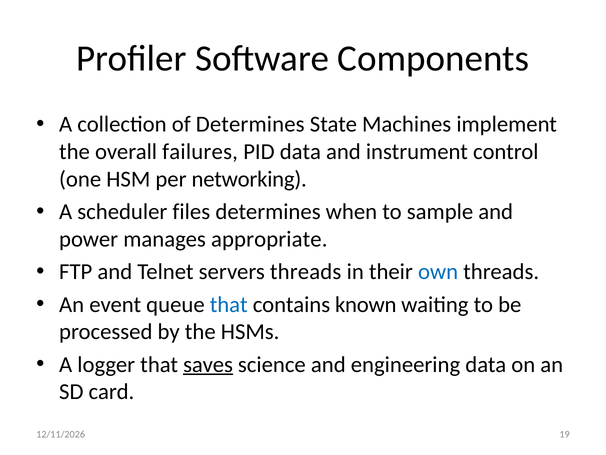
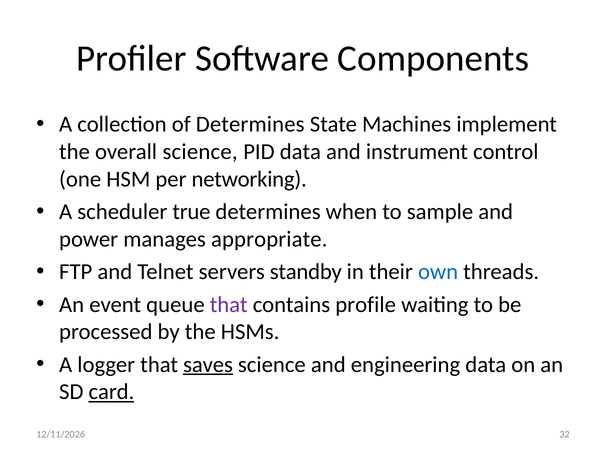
overall failures: failures -> science (200, 152)
files: files -> true (191, 212)
servers threads: threads -> standby (306, 272)
that colour: blue -> purple (229, 304)
known: known -> profile (366, 304)
card underline: none -> present (111, 392)
19: 19 -> 32 (565, 434)
